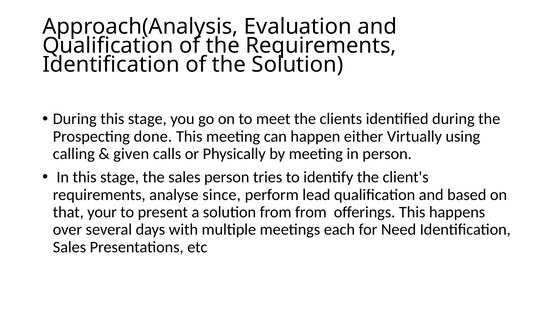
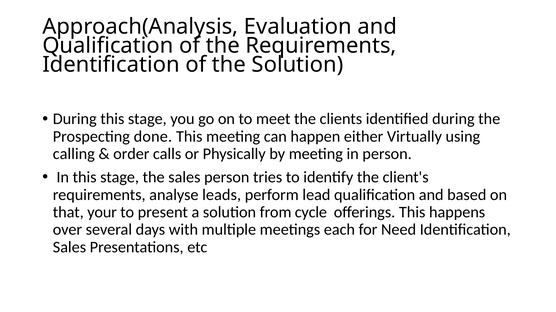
given: given -> order (131, 154)
since: since -> leads (222, 195)
from from: from -> cycle (311, 213)
